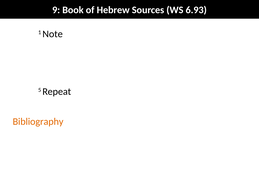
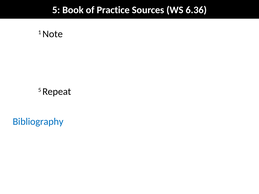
9: 9 -> 5 (56, 10)
Hebrew: Hebrew -> Practice (113, 10)
6.93: 6.93 -> 6.36 (196, 10)
Bibliography colour: orange -> blue (38, 122)
